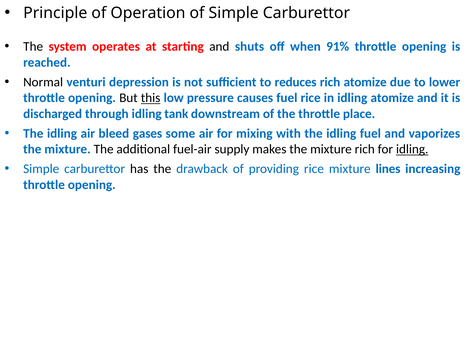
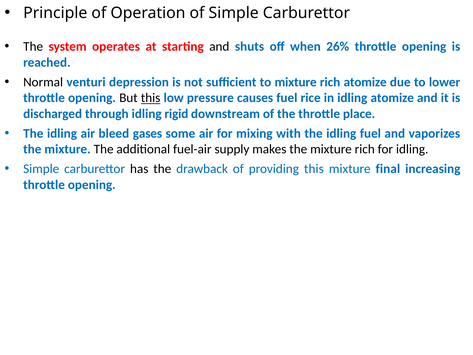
91%: 91% -> 26% (338, 47)
to reduces: reduces -> mixture (296, 82)
tank: tank -> rigid (176, 114)
idling underline: present -> none (412, 149)
providing rice: rice -> this (314, 169)
lines: lines -> final (388, 169)
